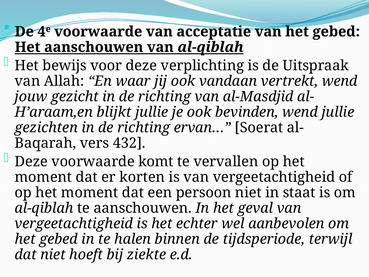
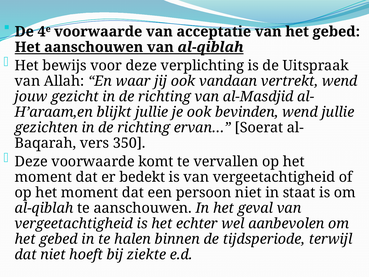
432: 432 -> 350 (129, 143)
korten: korten -> bedekt (142, 177)
